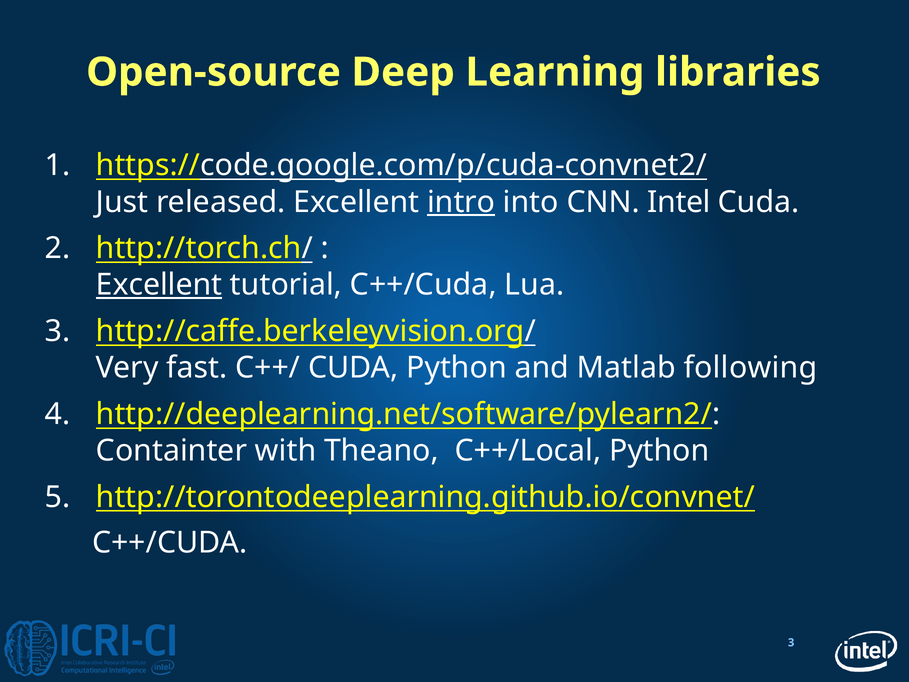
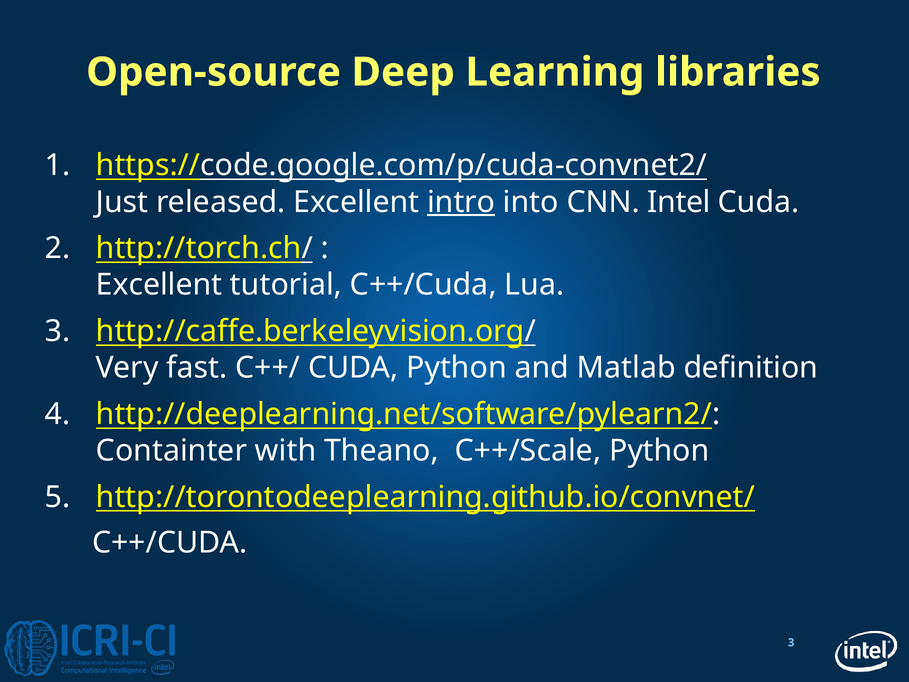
Excellent underline: present -> none (159, 285)
following: following -> definition (751, 368)
C++/Local: C++/Local -> C++/Scale (528, 451)
